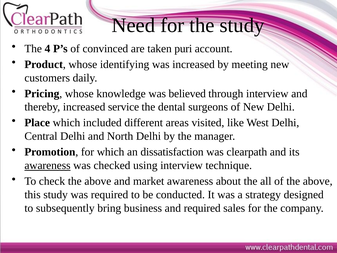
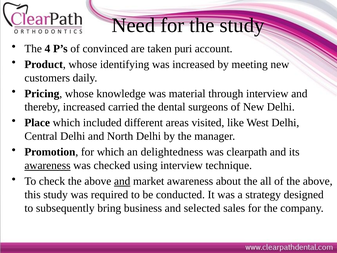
believed: believed -> material (187, 93)
service: service -> carried (123, 107)
dissatisfaction: dissatisfaction -> delightedness (172, 152)
and underline: none -> present (122, 181)
and required: required -> selected (202, 208)
